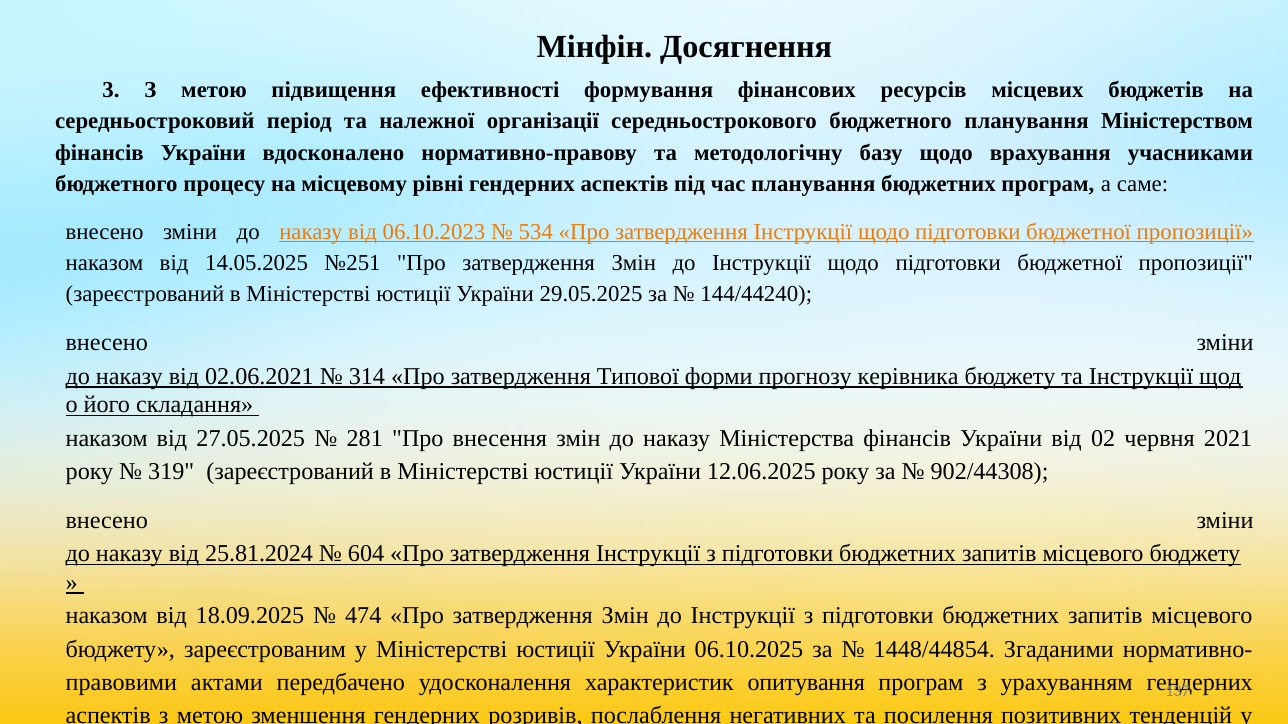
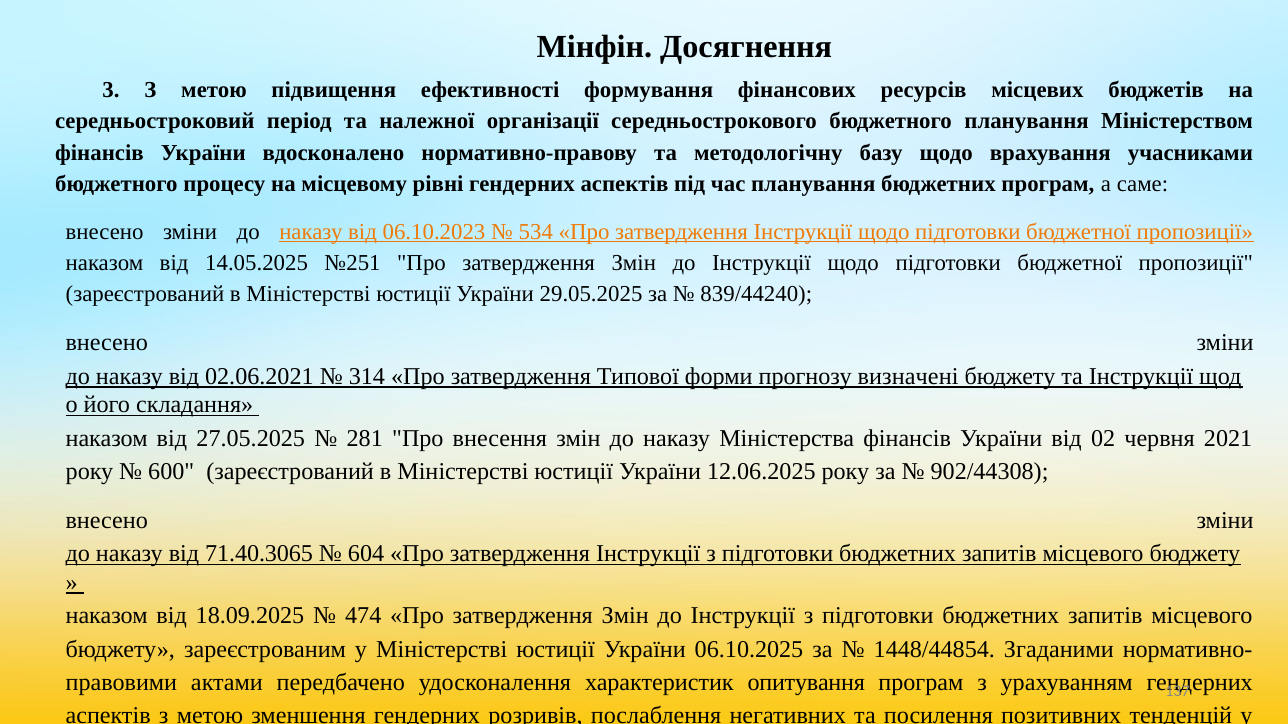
144/44240: 144/44240 -> 839/44240 (756, 295)
керівника: керівника -> визначені (908, 377)
319: 319 -> 600 (171, 472)
25.81.2024: 25.81.2024 -> 71.40.3065 (259, 554)
